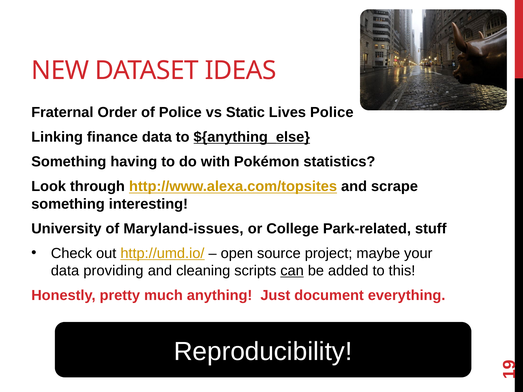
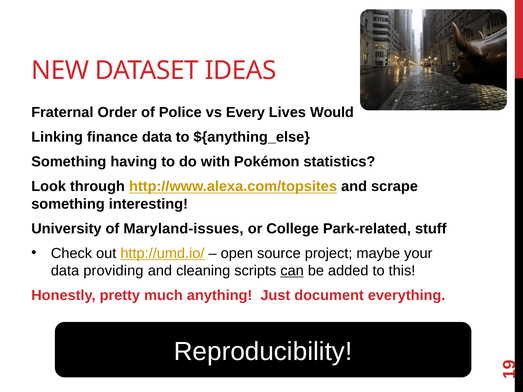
Static: Static -> Every (245, 113)
Lives Police: Police -> Would (332, 113)
${anything_else underline: present -> none (252, 137)
